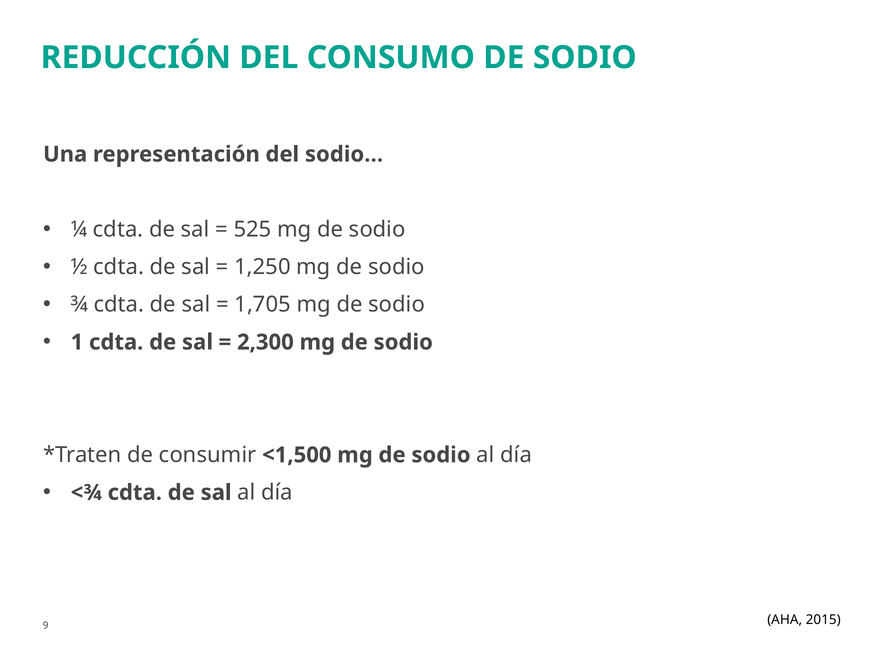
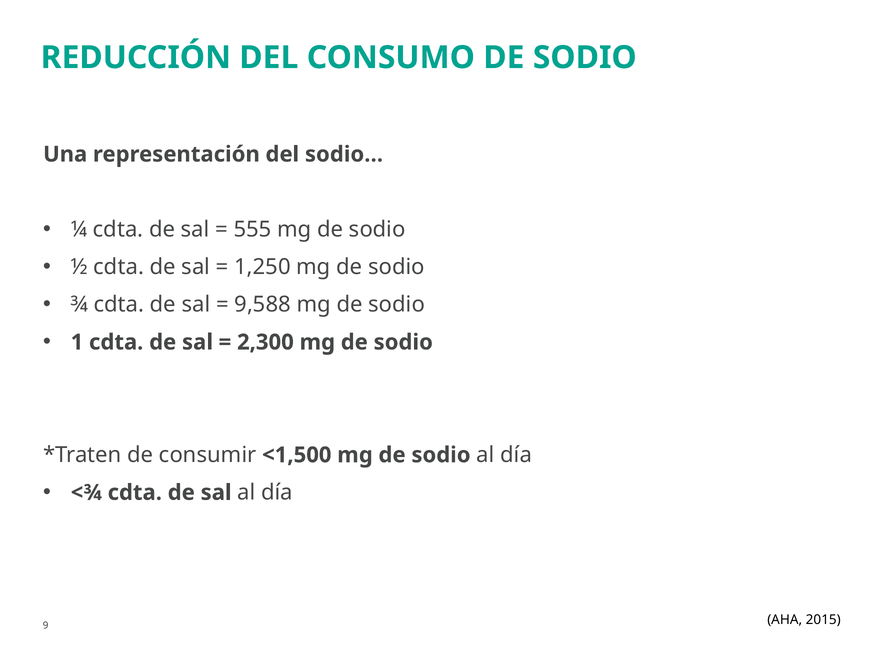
525: 525 -> 555 (253, 229)
1,705: 1,705 -> 9,588 (263, 305)
